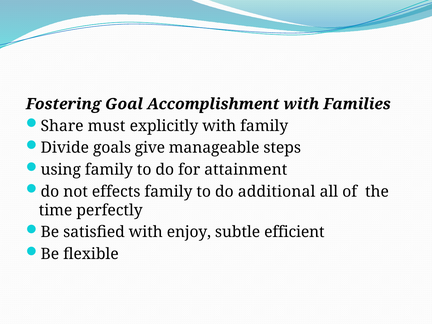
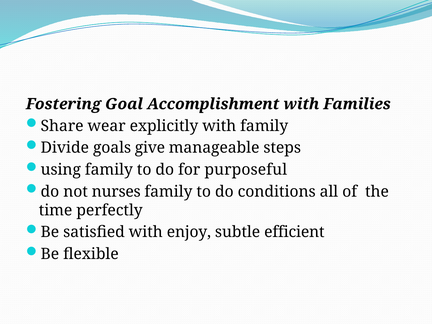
must: must -> wear (107, 126)
attainment: attainment -> purposeful (246, 170)
effects: effects -> nurses (116, 192)
additional: additional -> conditions (277, 192)
